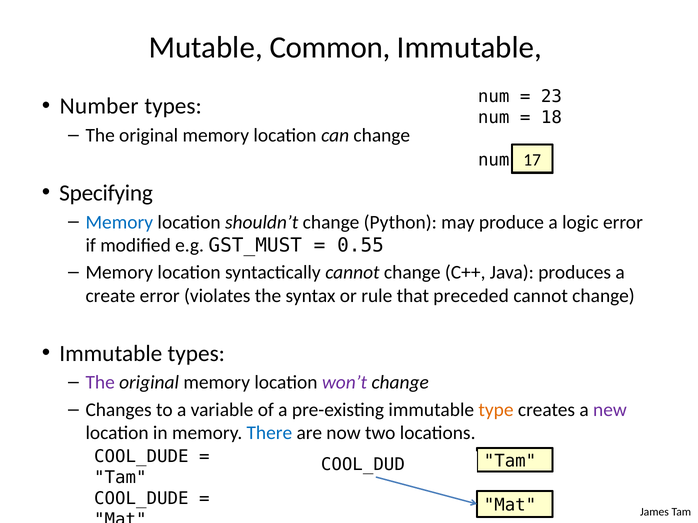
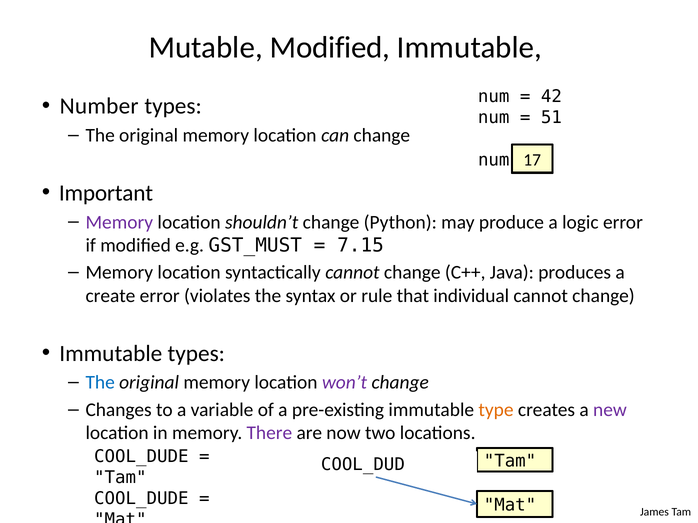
Mutable Common: Common -> Modified (330, 48)
23: 23 -> 42 (551, 97)
18: 18 -> 51 (551, 117)
Specifying: Specifying -> Important (106, 193)
Memory colour: blue -> purple (119, 222)
0.55: 0.55 -> 7.15 (361, 246)
preceded: preceded -> individual (471, 296)
The colour: purple -> blue (100, 383)
There colour: blue -> purple (269, 433)
